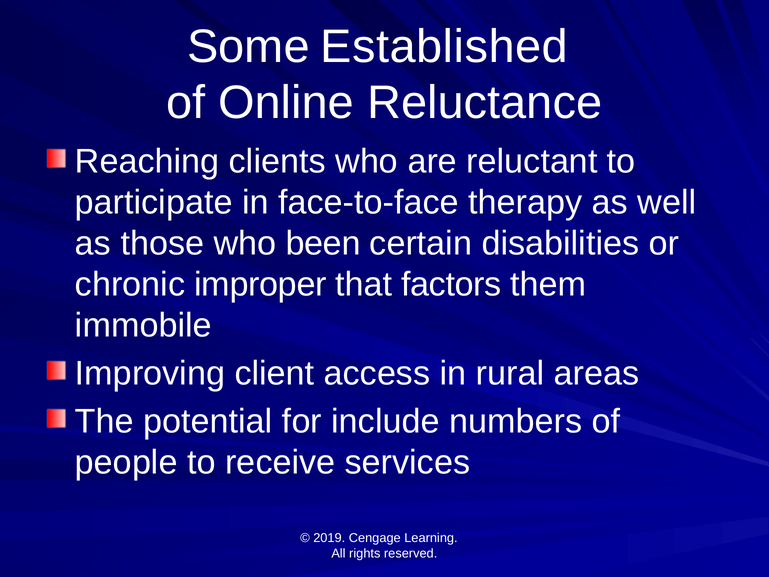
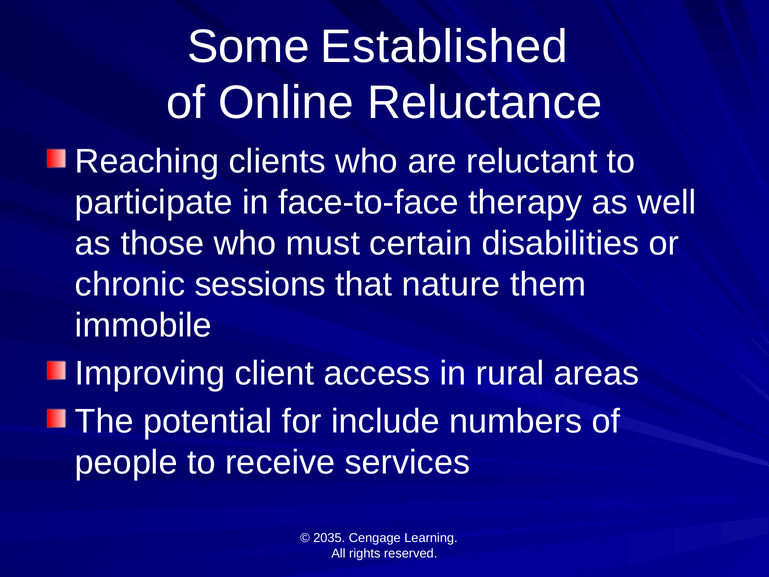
been: been -> must (323, 243)
improper: improper -> sessions (260, 284)
factors: factors -> nature (451, 284)
2019: 2019 -> 2035 (329, 538)
